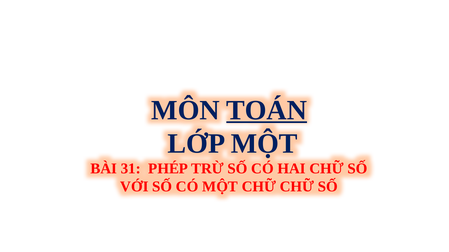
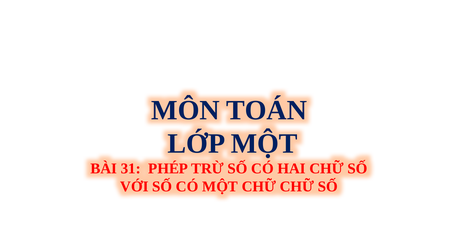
TOÁN underline: present -> none (267, 110)
